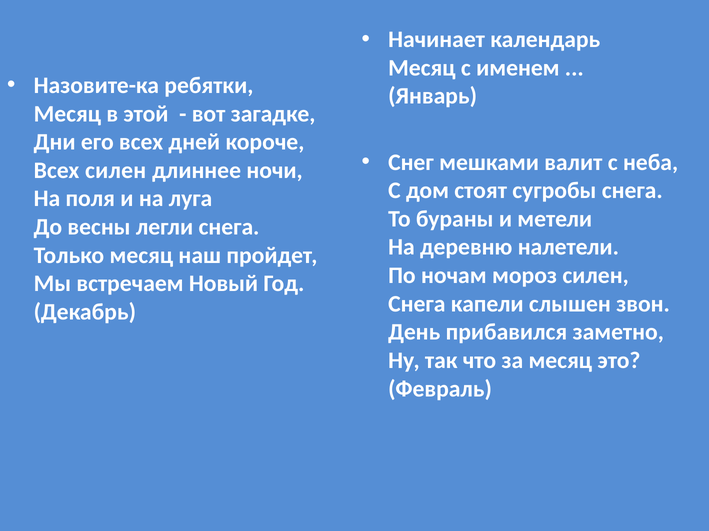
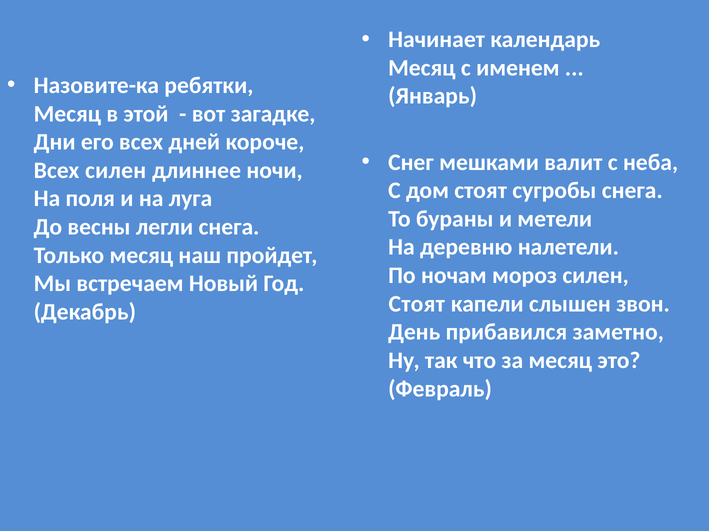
Снега: Снега -> Стоят (417, 304)
